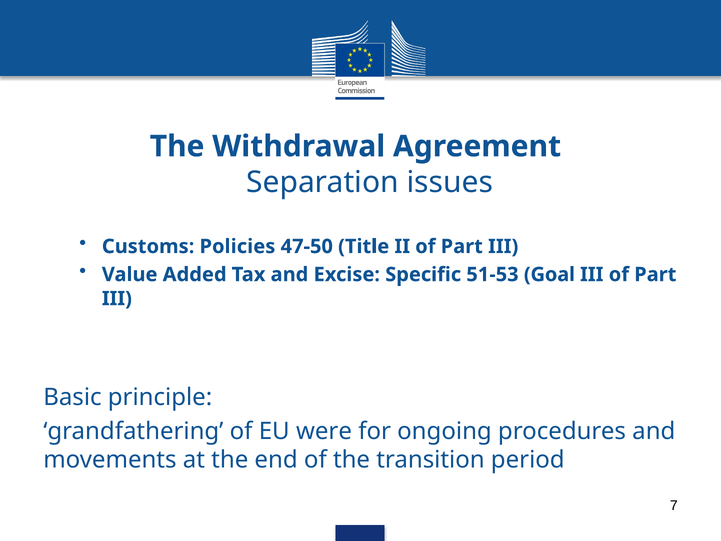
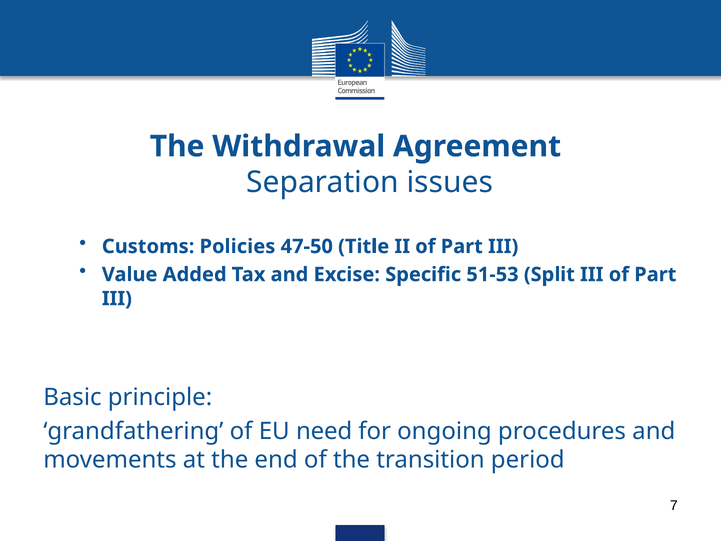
Goal: Goal -> Split (549, 274)
were: were -> need (324, 431)
